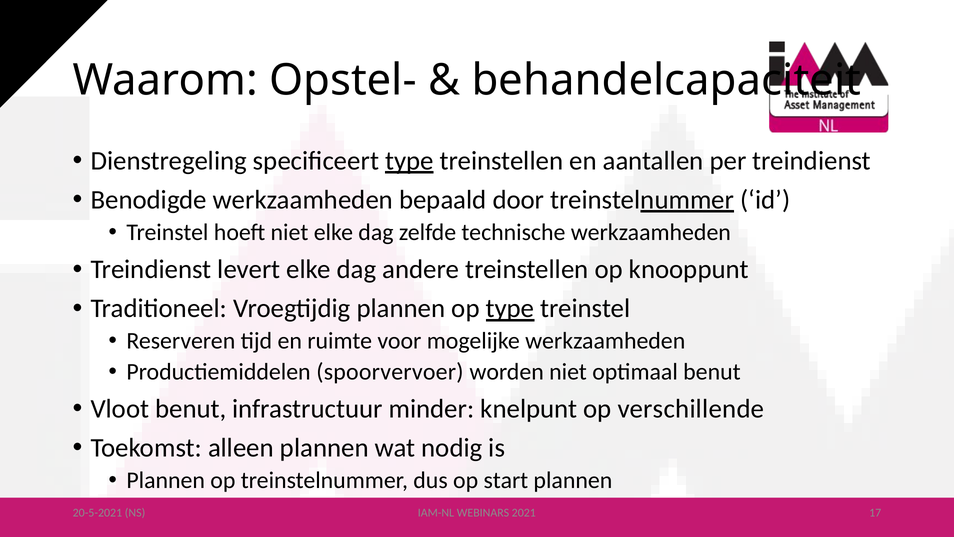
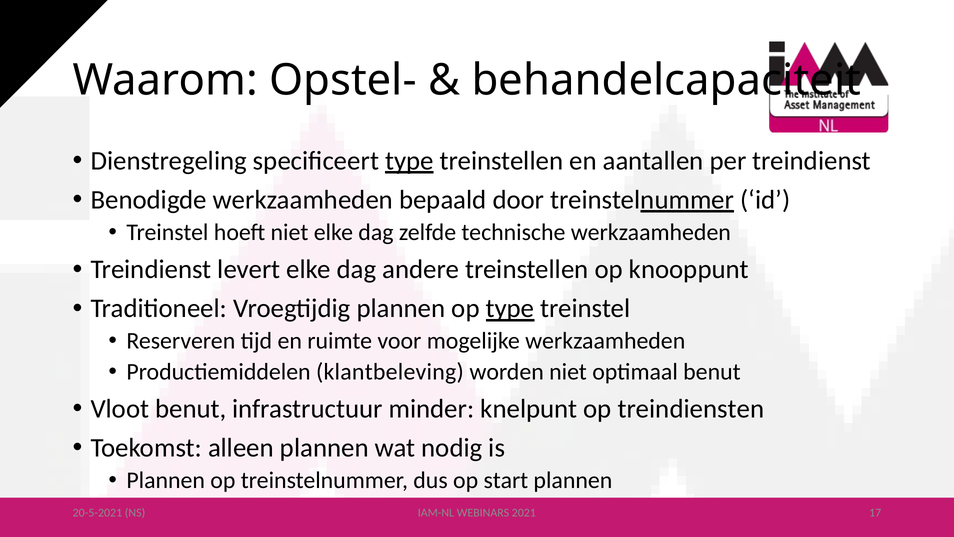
spoorvervoer: spoorvervoer -> klantbeleving (390, 371)
verschillende: verschillende -> treindiensten (691, 409)
